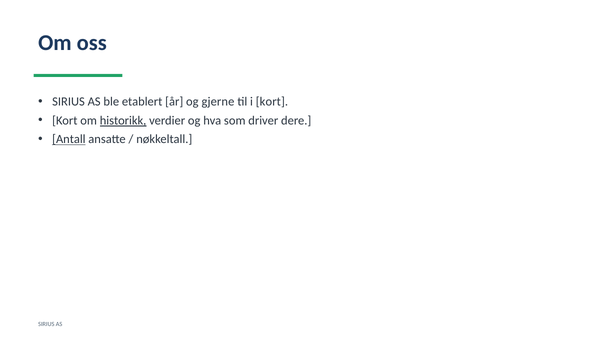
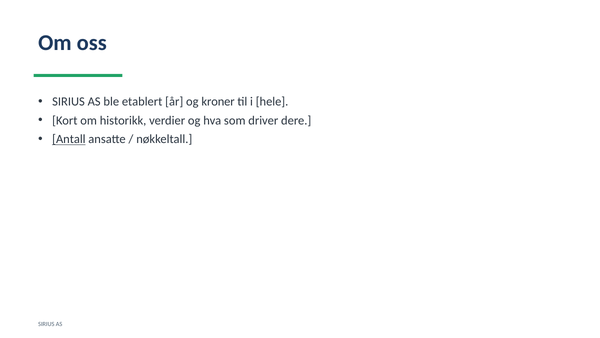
gjerne: gjerne -> kroner (218, 102)
i kort: kort -> hele (272, 102)
historikk underline: present -> none (123, 120)
